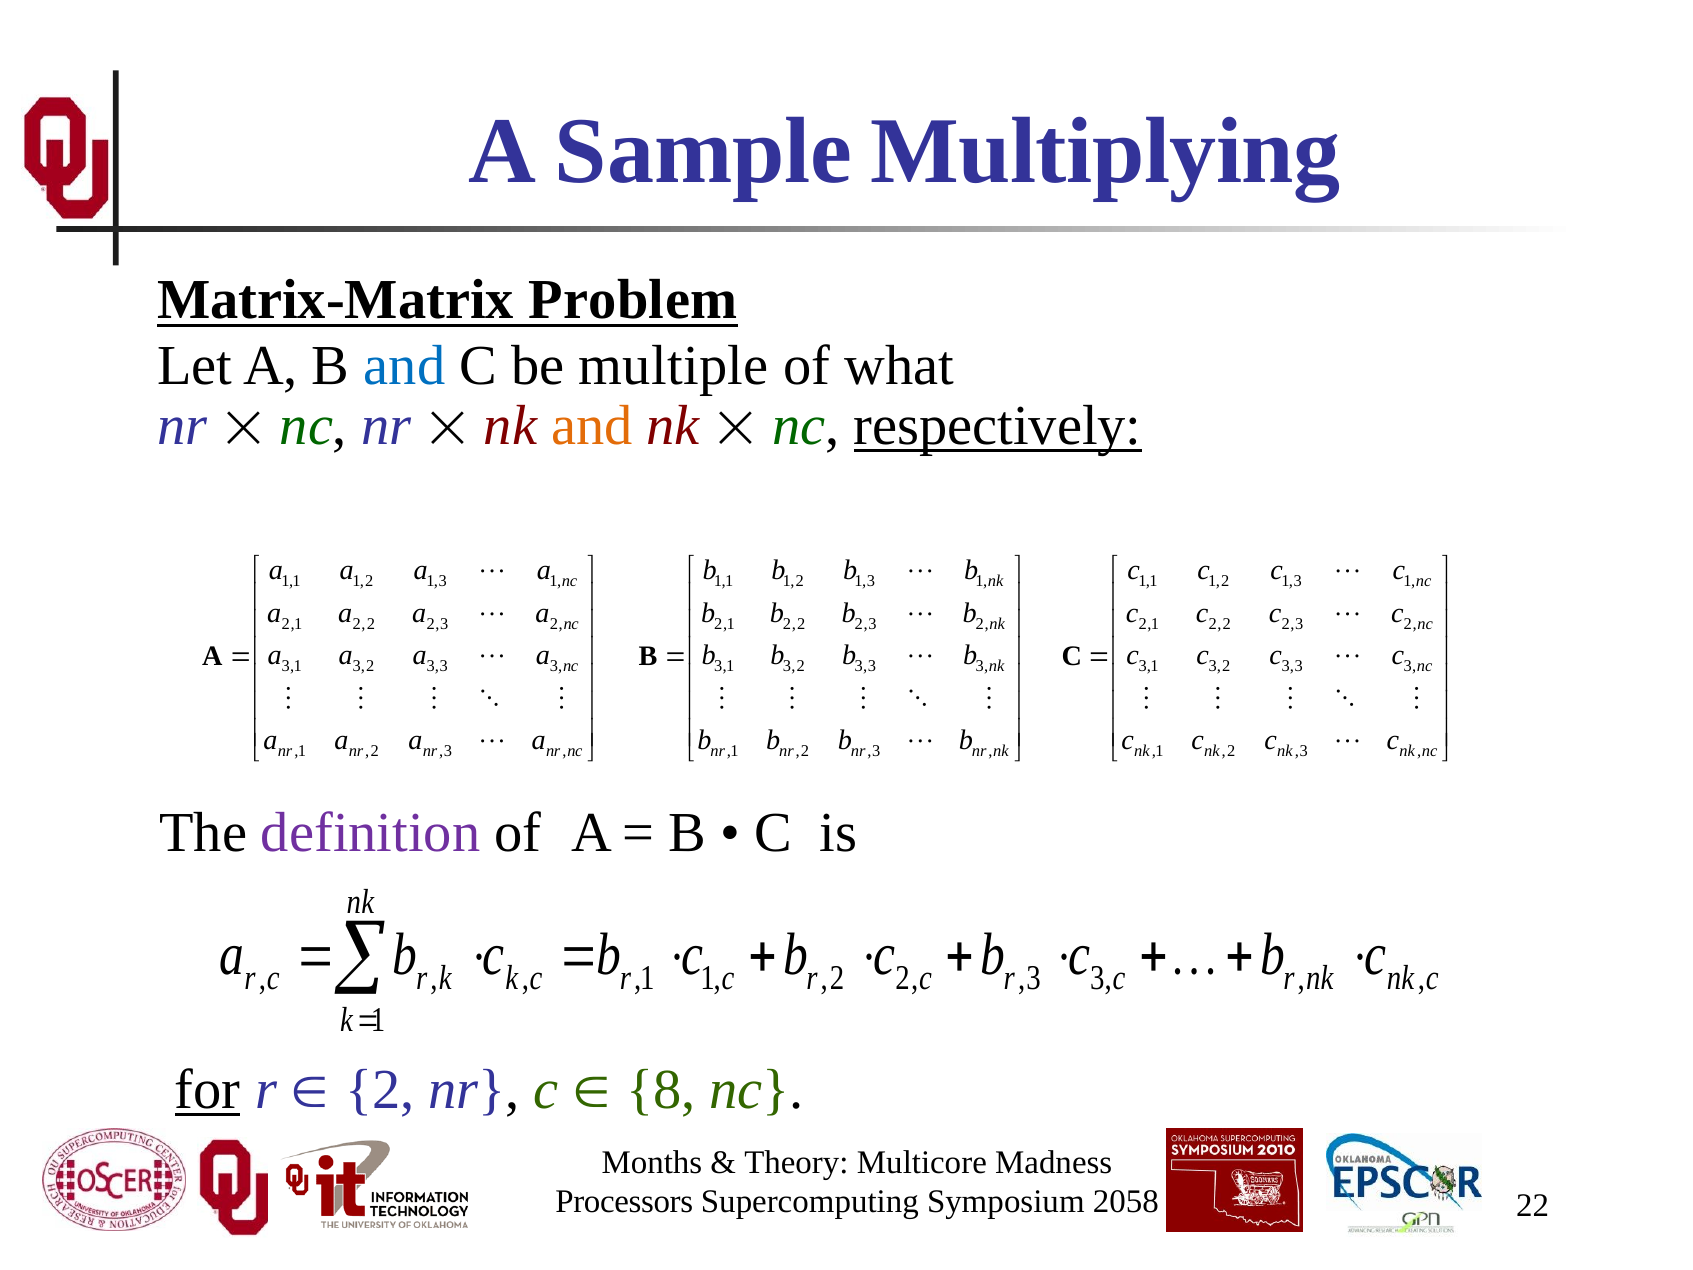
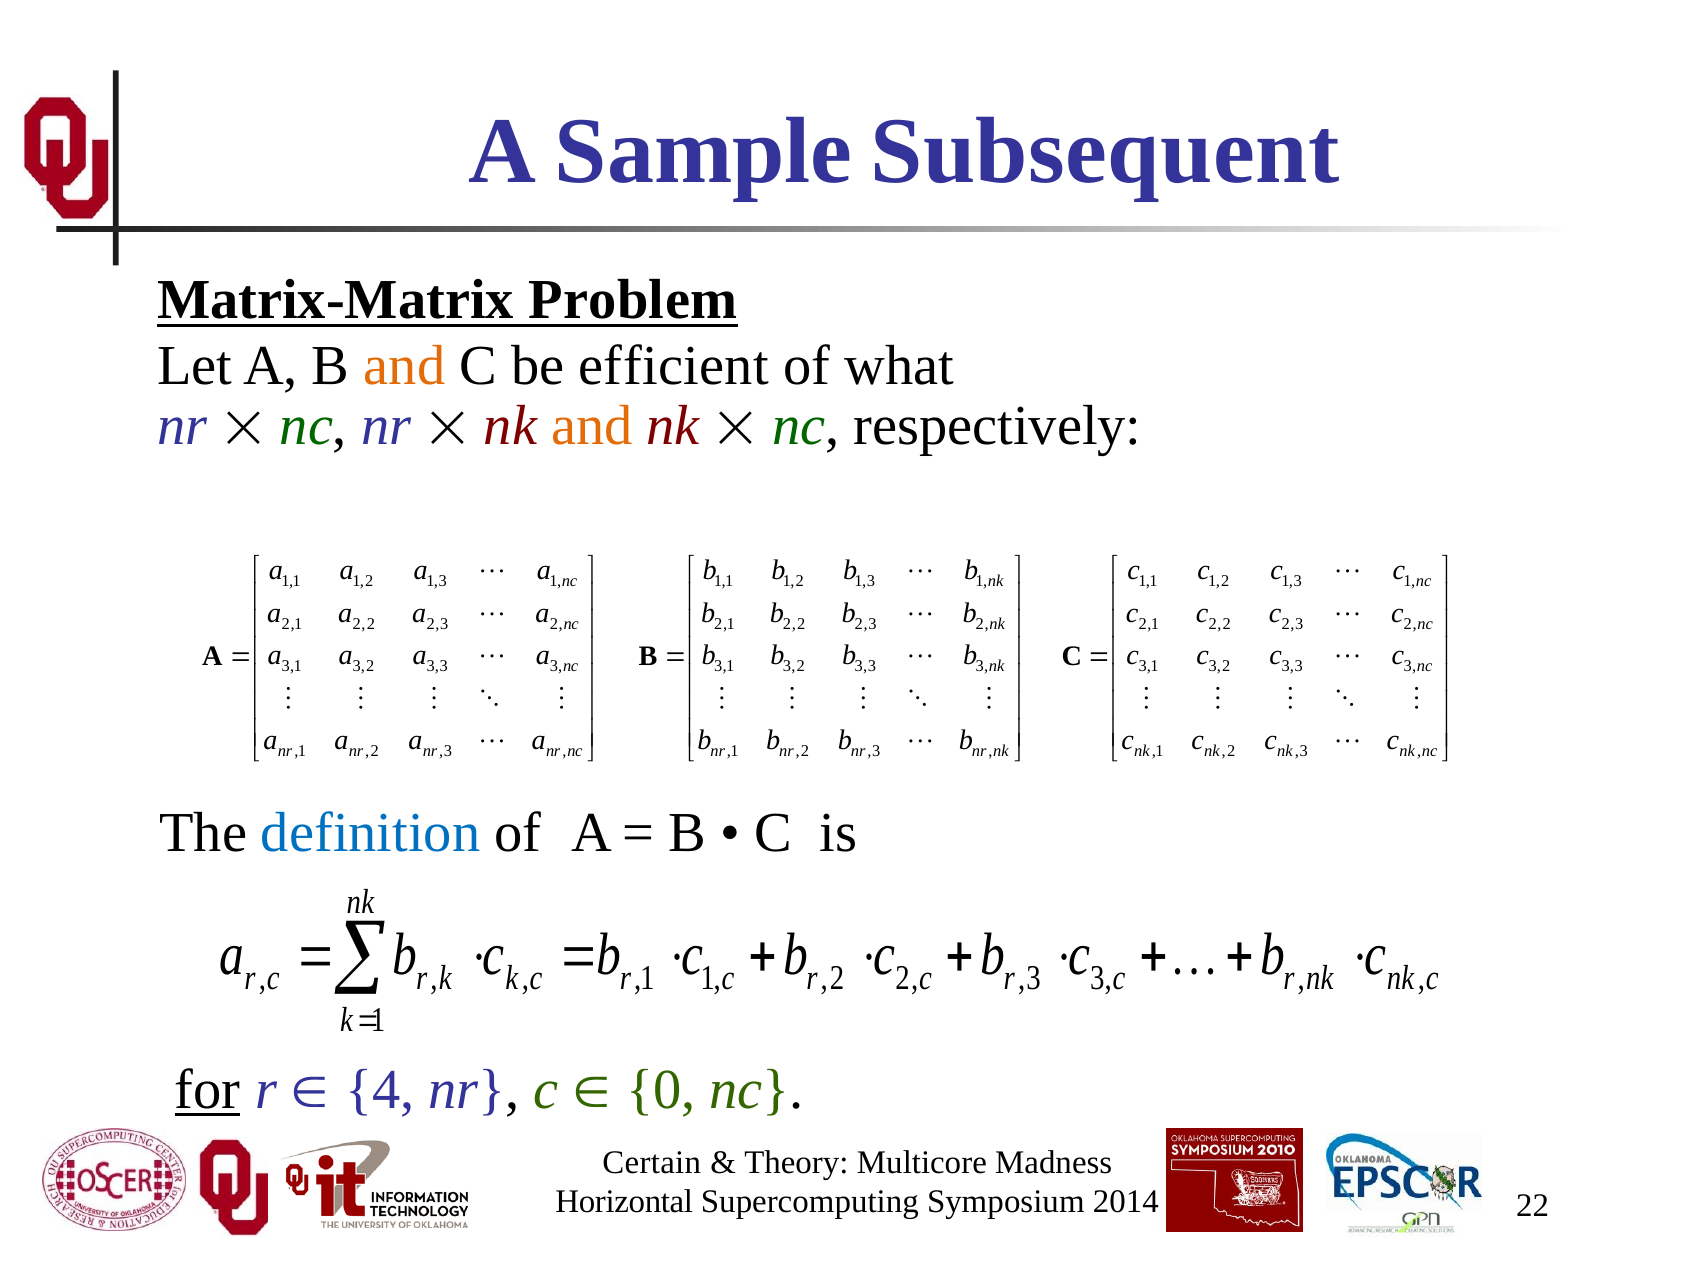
Multiplying: Multiplying -> Subsequent (1105, 152)
and colour: blue -> orange (405, 366)
multiple: multiple -> efficient (674, 366)
respectively underline: present -> none (998, 426)
definition colour: purple -> blue (371, 833)
2: 2 -> 4 (380, 1090)
8: 8 -> 0 (661, 1090)
Months: Months -> Certain (652, 1162)
Processors: Processors -> Horizontal (624, 1201)
2058: 2058 -> 2014 (1126, 1201)
